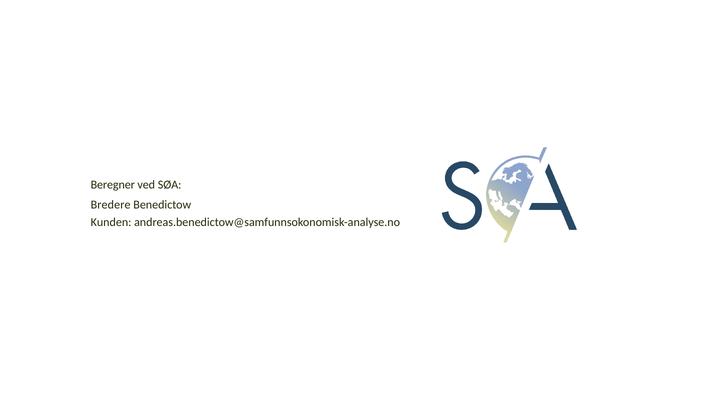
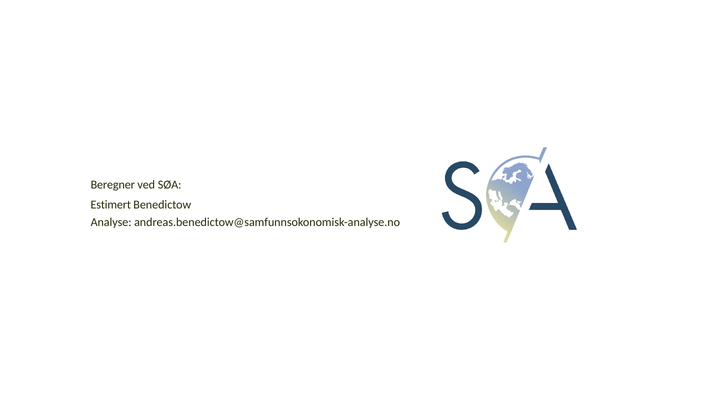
Bredere: Bredere -> Estimert (111, 204)
Kunden: Kunden -> Analyse (111, 222)
